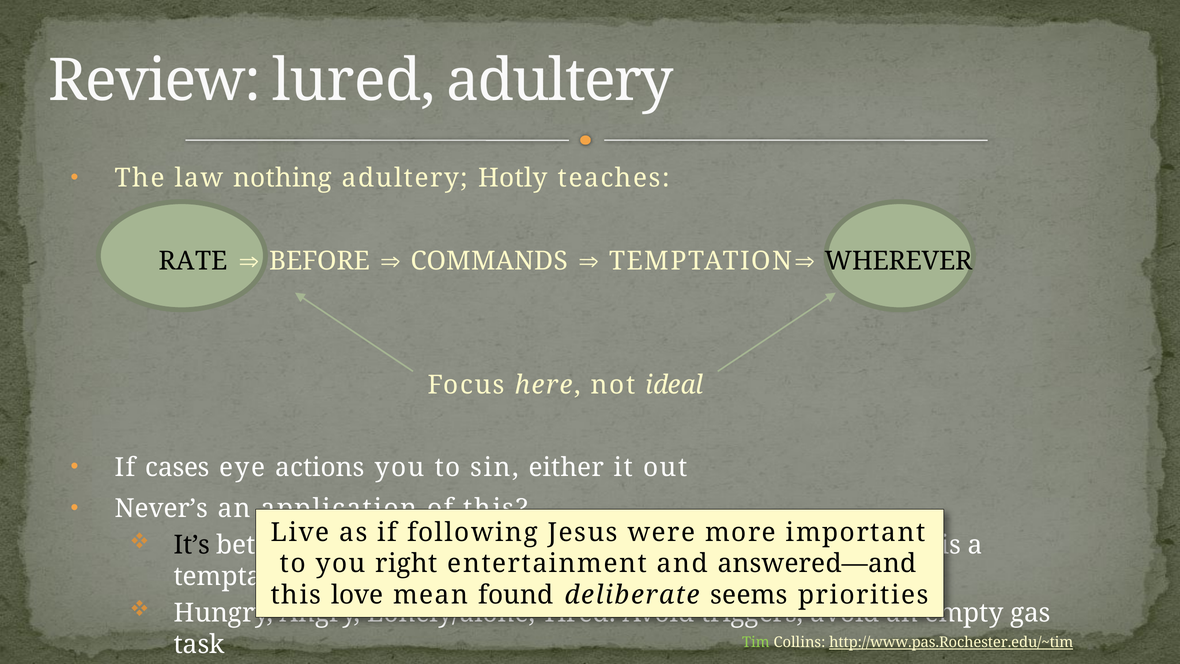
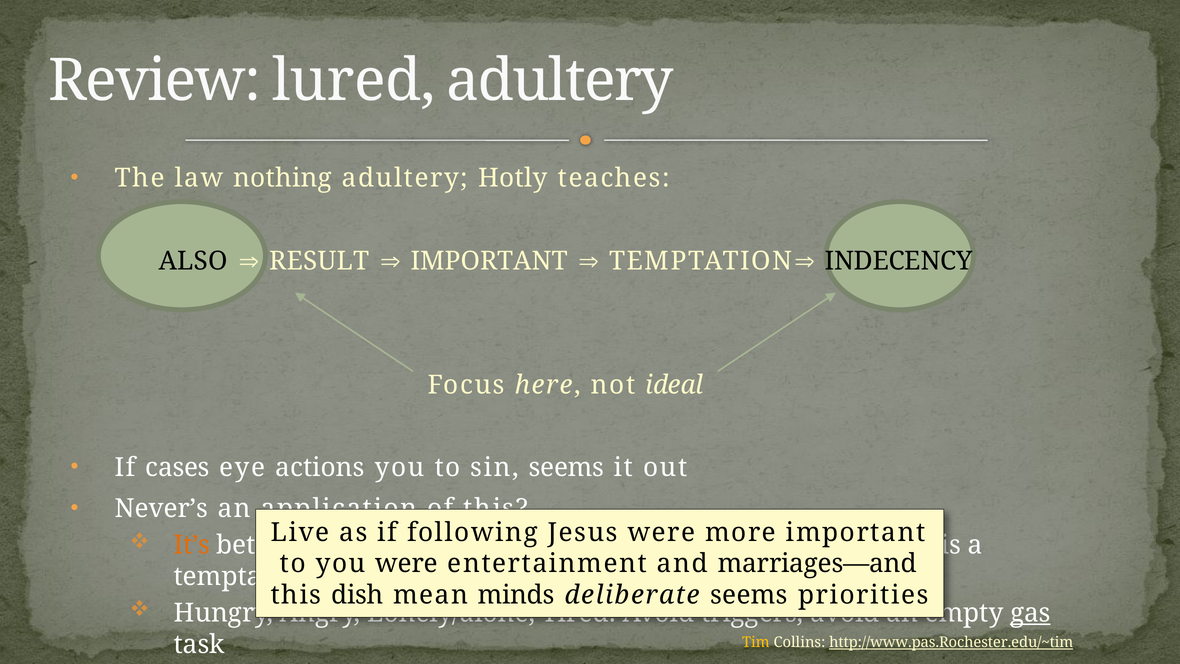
RATE: RATE -> ALSO (193, 261)
BEFORE: BEFORE -> RESULT (319, 261)
COMMANDS: COMMANDS -> IMPORTANT (489, 261)
WHEREVER: WHEREVER -> INDECENCY (899, 261)
sin either: either -> seems (566, 467)
It’s colour: black -> orange (192, 545)
you right: right -> were (407, 564)
answered—and: answered—and -> marriages—and (817, 564)
love: love -> dish (357, 595)
found: found -> minds (516, 595)
gas underline: none -> present (1030, 613)
Tim colour: light green -> yellow (756, 642)
